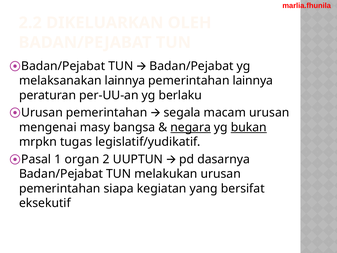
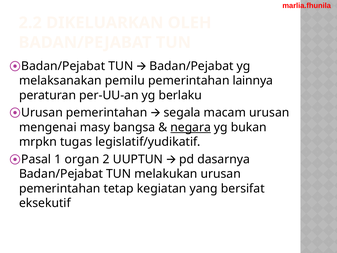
melaksanakan lainnya: lainnya -> pemilu (125, 81)
bukan underline: present -> none (249, 127)
siapa: siapa -> tetap (119, 188)
